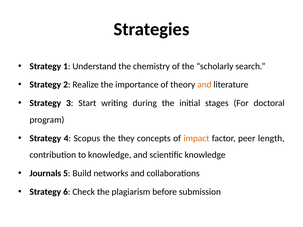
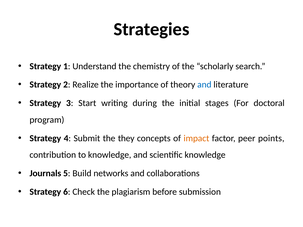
and colour: orange -> blue (204, 85)
Scopus: Scopus -> Submit (87, 138)
length: length -> points (271, 138)
